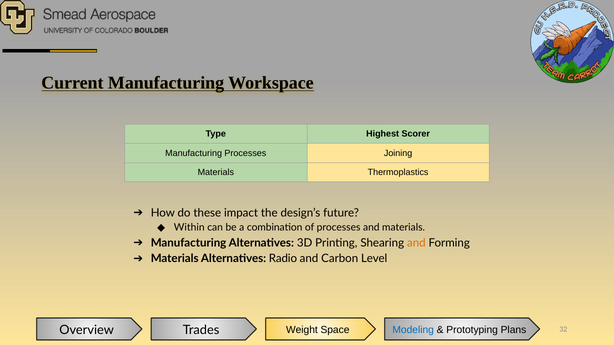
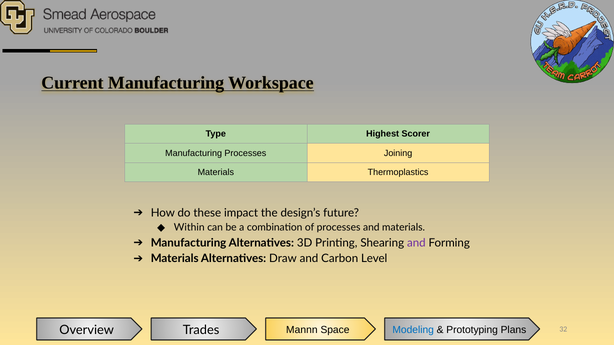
and colour: orange -> purple (416, 243)
Radio: Radio -> Draw (283, 259)
Weight: Weight -> Mannn (302, 330)
